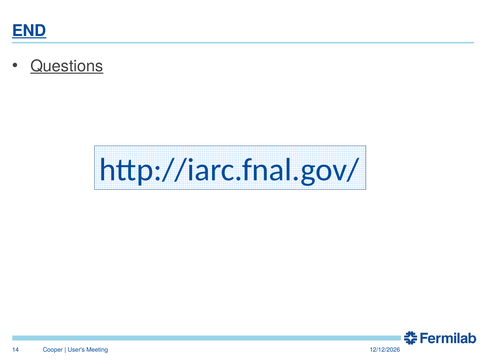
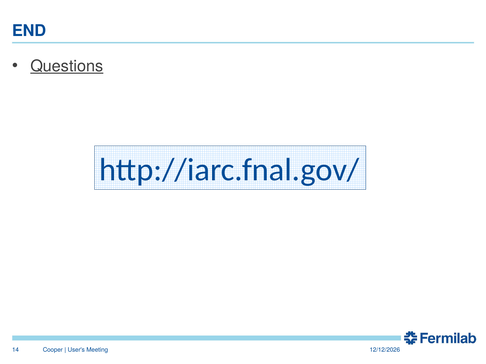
END underline: present -> none (29, 31)
